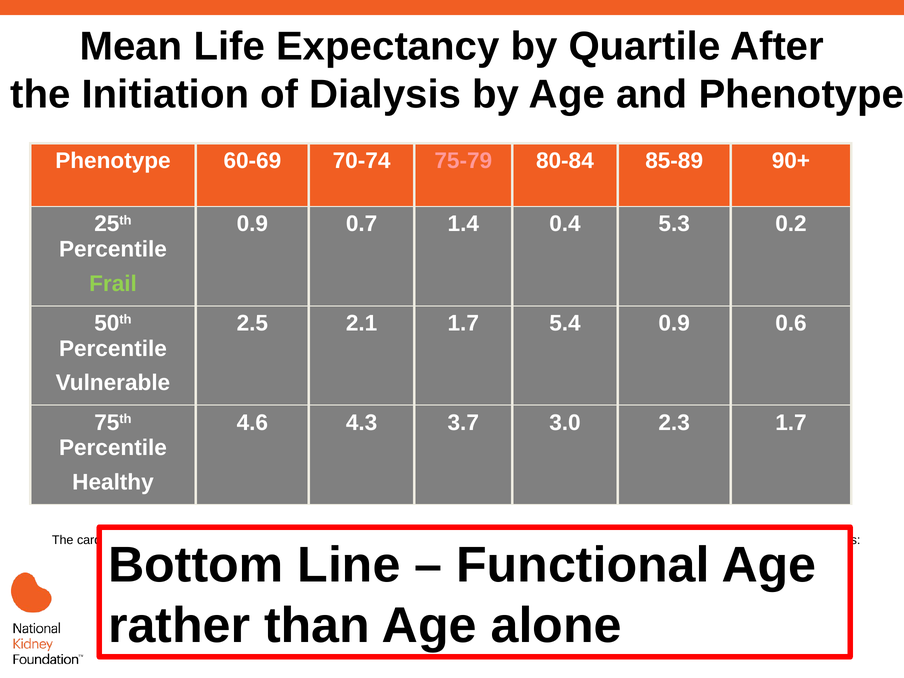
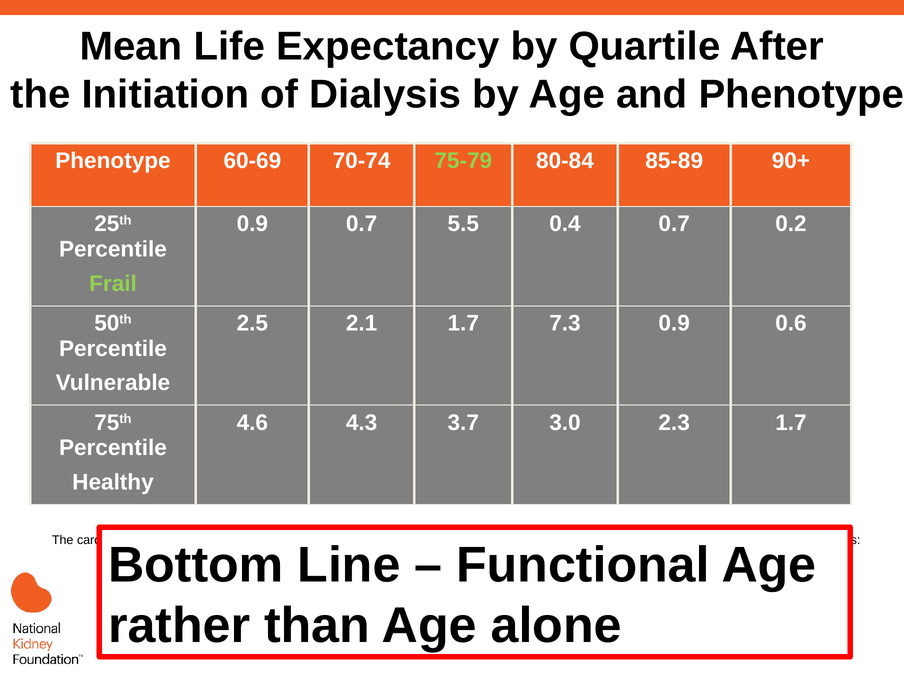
75-79 colour: pink -> light green (463, 161)
1.4: 1.4 -> 5.5 (463, 224)
0.4 5.3: 5.3 -> 0.7 (674, 224)
5.4: 5.4 -> 7.3 (565, 323)
